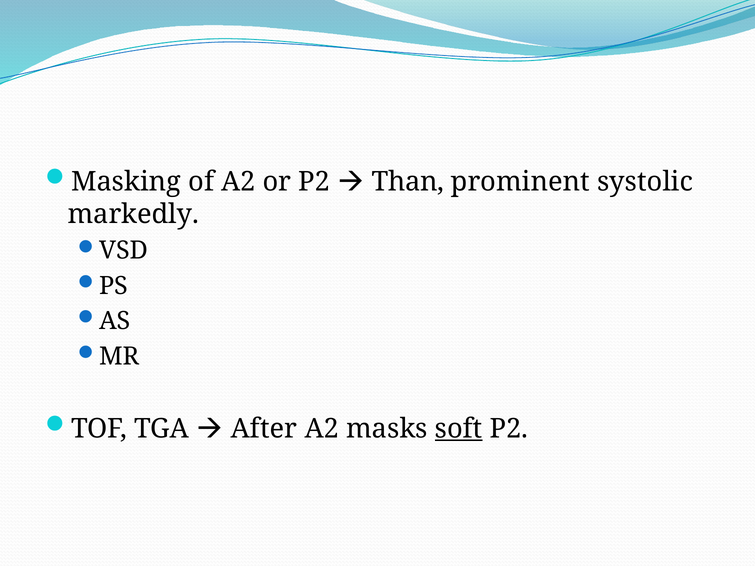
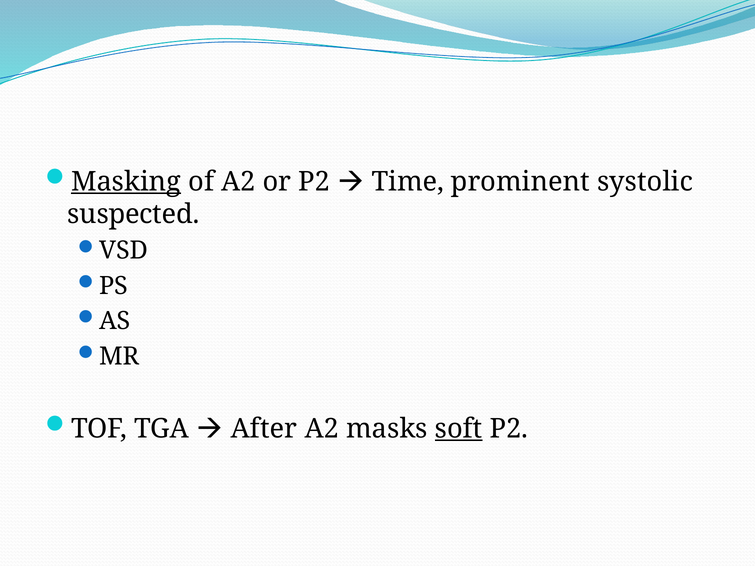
Masking underline: none -> present (126, 182)
Than: Than -> Time (408, 182)
markedly: markedly -> suspected (133, 214)
